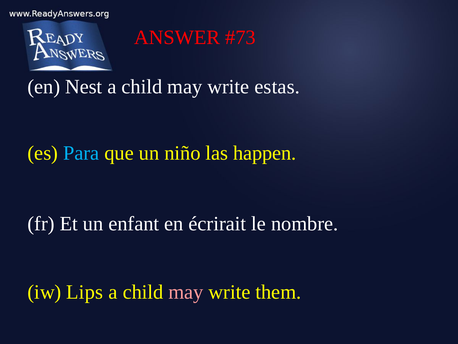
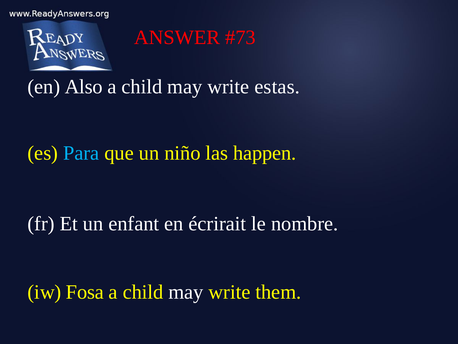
Nest: Nest -> Also (84, 86)
Lips: Lips -> Fosa (85, 292)
may colour: pink -> white (186, 292)
